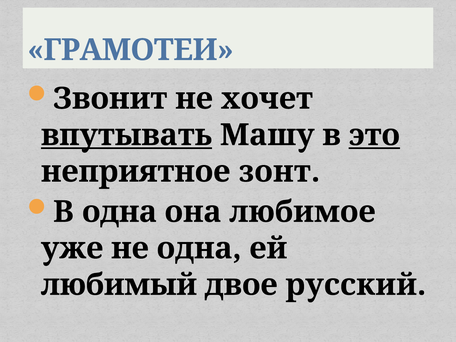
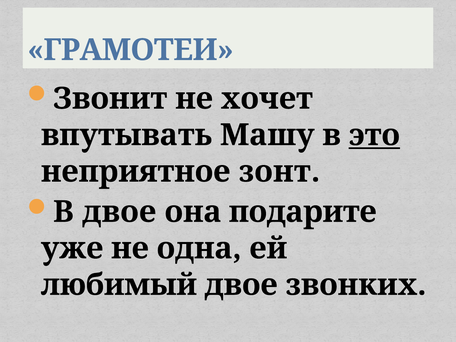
впутывать underline: present -> none (127, 135)
В одна: одна -> двое (119, 212)
любимое: любимое -> подарите (303, 212)
русский: русский -> звонких (356, 285)
